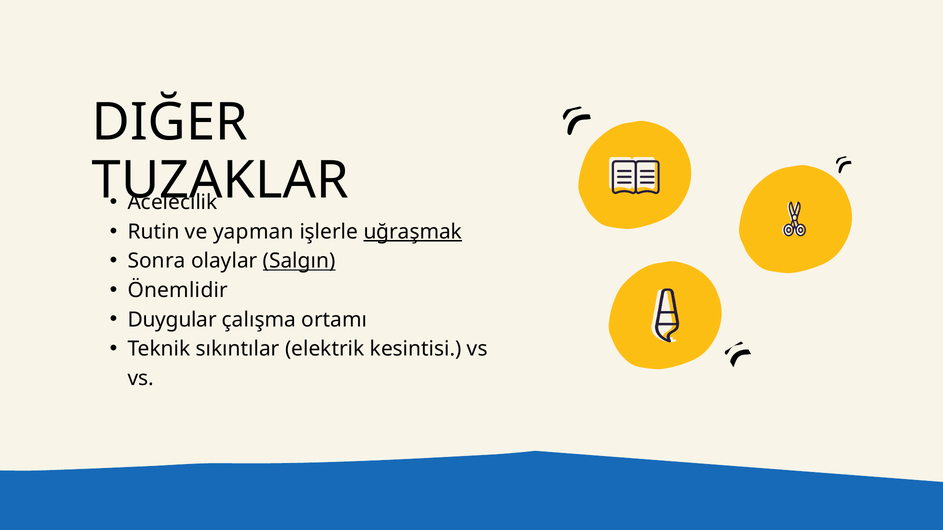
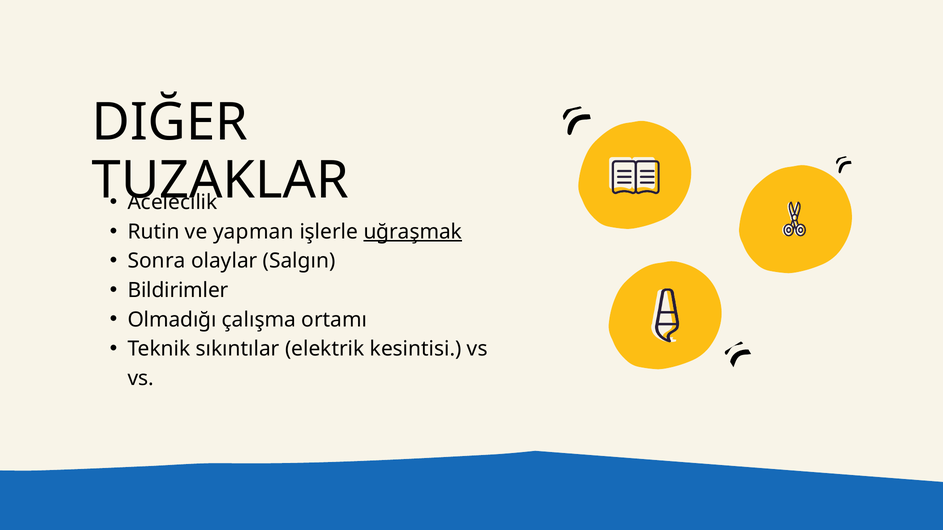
Salgın underline: present -> none (299, 261)
Önemlidir: Önemlidir -> Bildirimler (178, 291)
Duygular: Duygular -> Olmadığı (172, 320)
